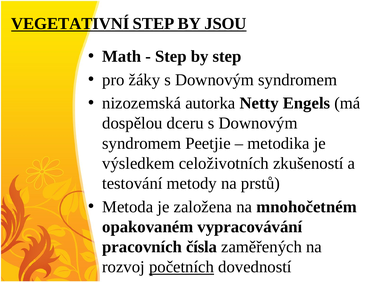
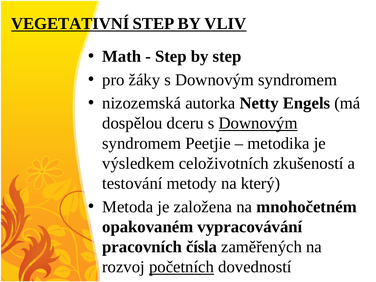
JSOU: JSOU -> VLIV (225, 24)
Downovým underline: none -> present (258, 123)
prstů: prstů -> který (261, 183)
